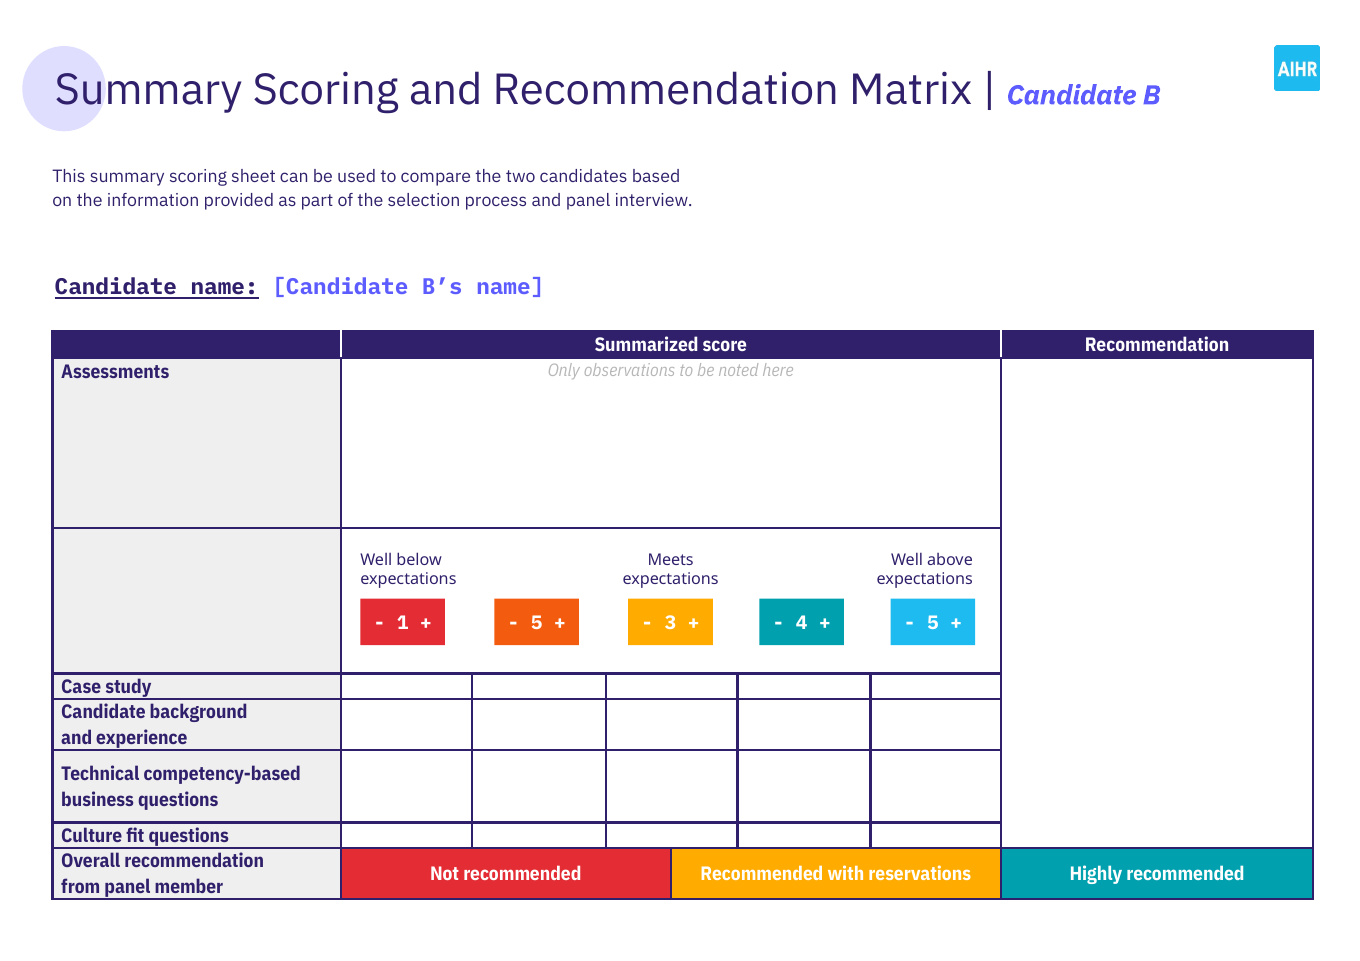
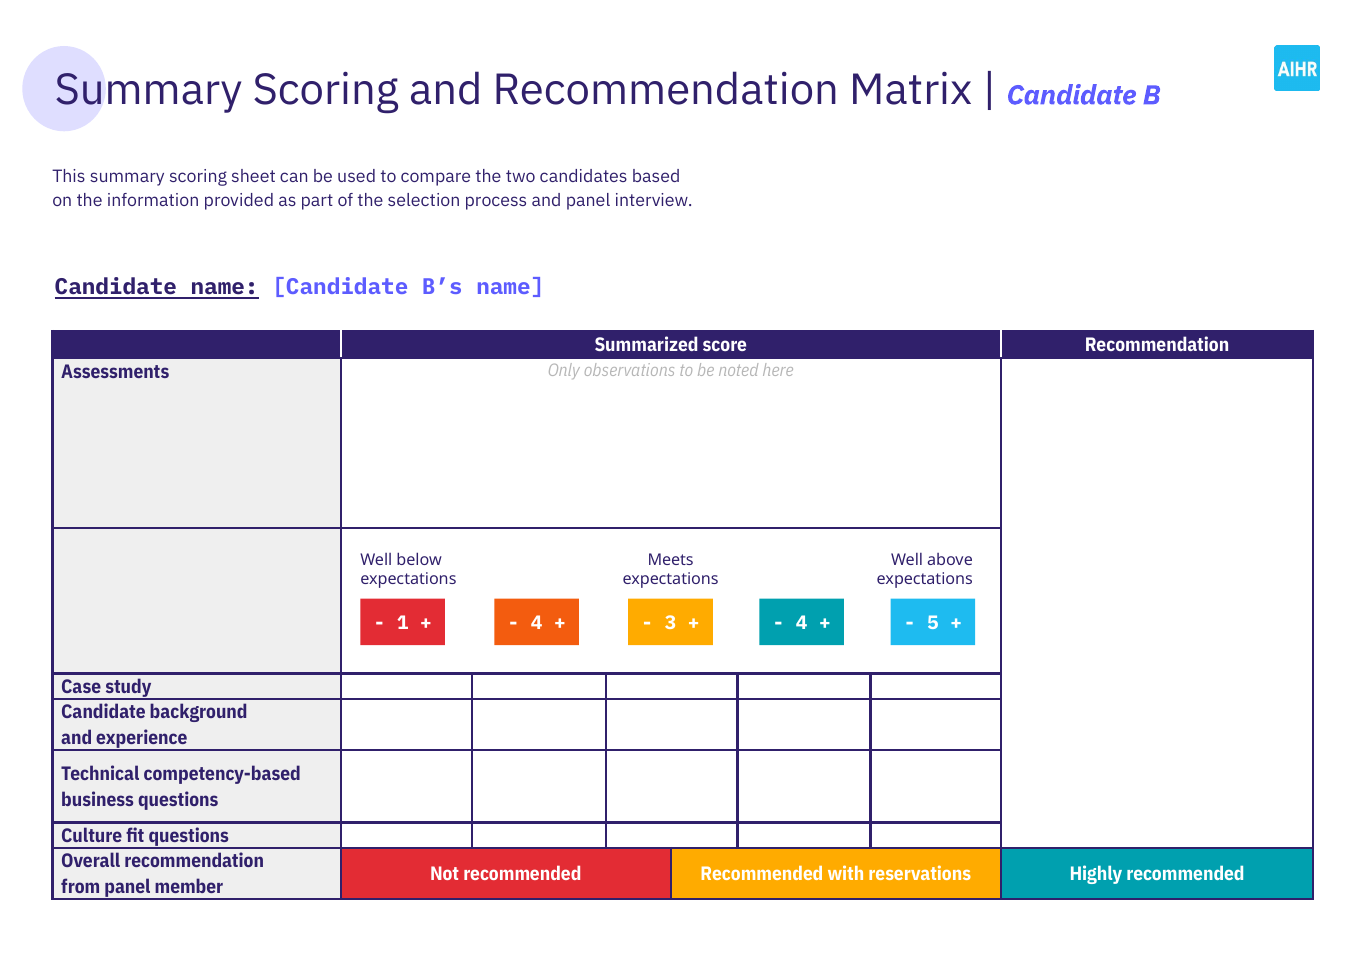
5: 5 -> 4 (537, 624)
